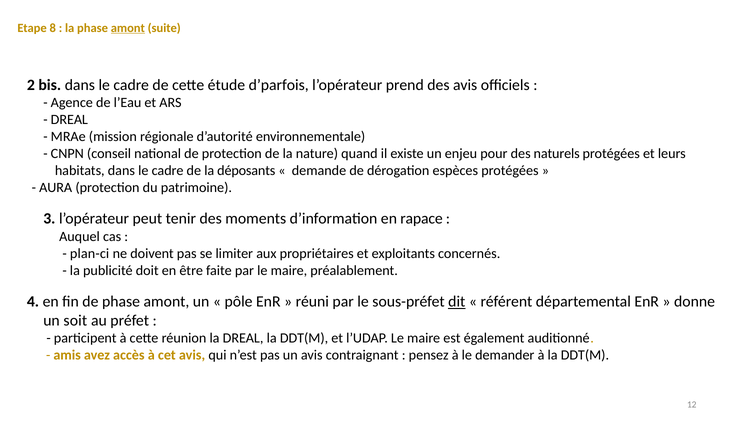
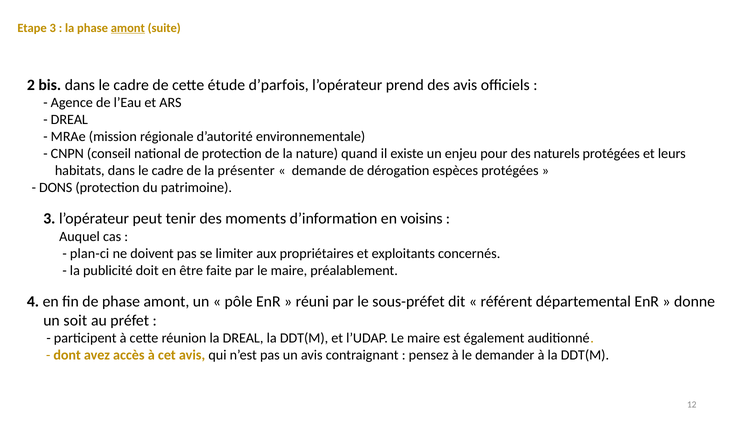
Etape 8: 8 -> 3 (53, 28)
déposants: déposants -> présenter (246, 171)
AURA: AURA -> DONS (56, 187)
rapace: rapace -> voisins (422, 219)
dit underline: present -> none (457, 302)
amis: amis -> dont (67, 355)
